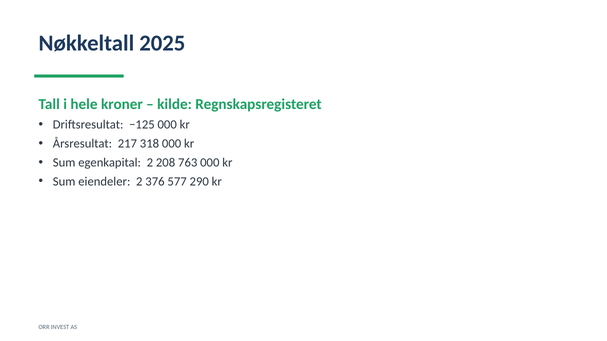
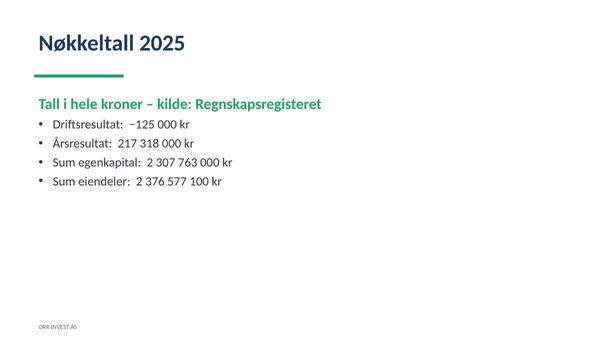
208: 208 -> 307 (166, 163)
290: 290 -> 100 (199, 182)
